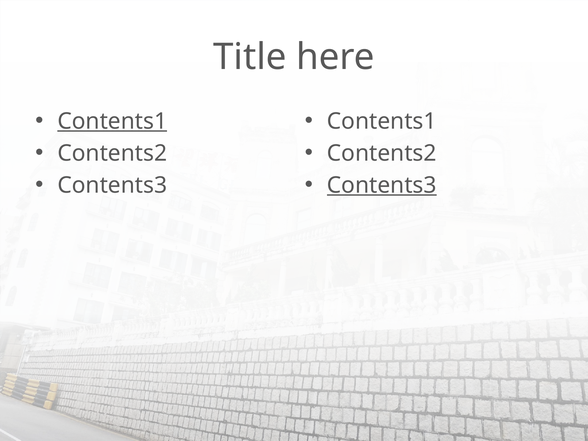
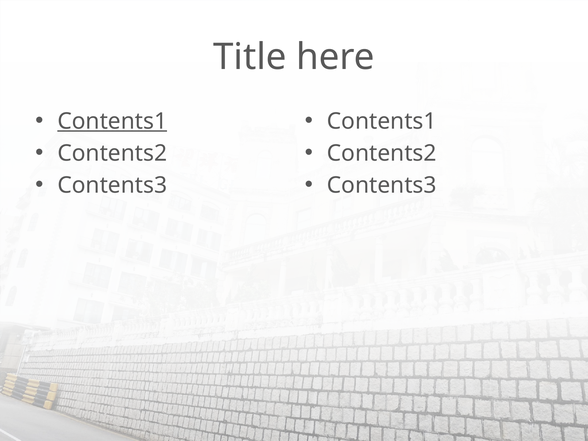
Contents3 underline: present -> none (382, 185)
